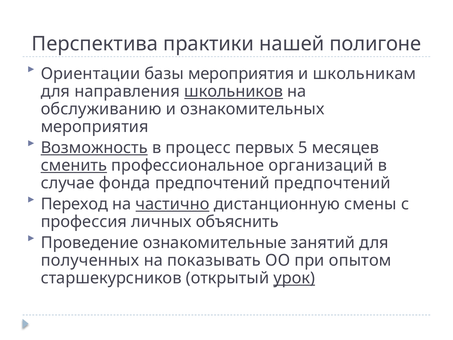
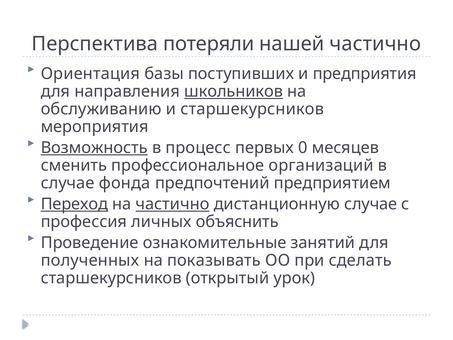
практики: практики -> потеряли (209, 44)
нашей полигоне: полигоне -> частично (375, 44)
Ориентации: Ориентации -> Ориентация (90, 74)
базы мероприятия: мероприятия -> поступивших (241, 74)
школьникам: школьникам -> предприятия (365, 74)
и ознакомительных: ознакомительных -> старшекурсников (252, 109)
5: 5 -> 0 (303, 148)
сменить underline: present -> none (74, 165)
предпочтений предпочтений: предпочтений -> предприятием (332, 183)
Переход underline: none -> present (74, 204)
дистанционную смены: смены -> случае (371, 204)
опытом: опытом -> сделать (360, 260)
урок underline: present -> none (294, 278)
